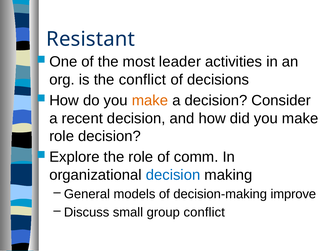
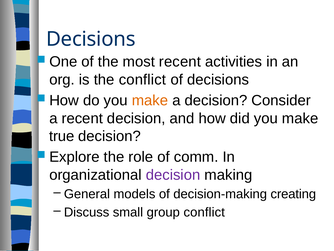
Resistant: Resistant -> Decisions (91, 39)
most leader: leader -> recent (180, 62)
role: role -> true (62, 136)
decision colour: blue -> purple (173, 175)
improve: improve -> creating (293, 194)
